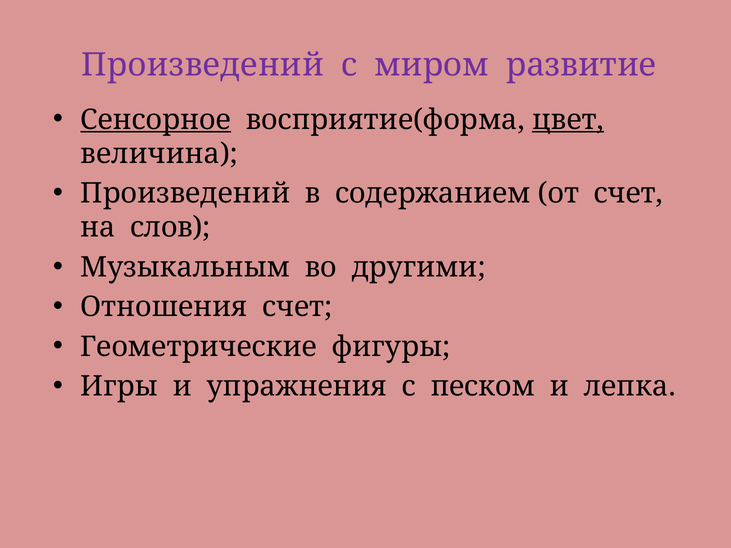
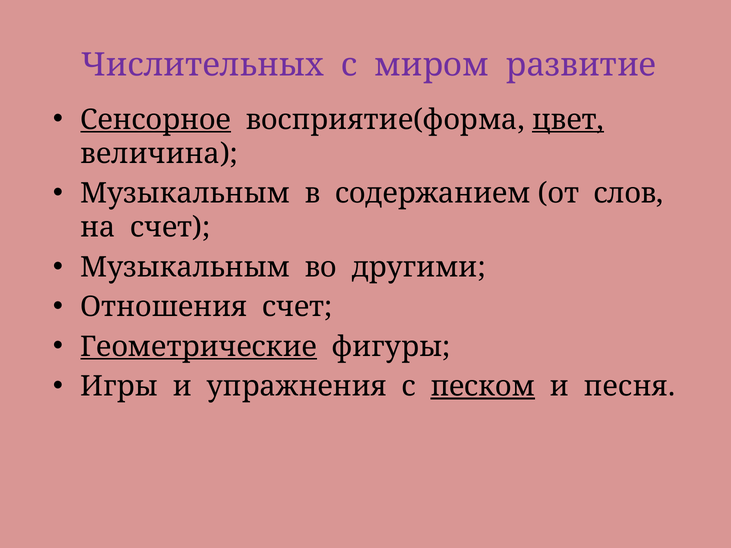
Произведений: Произведений -> Числительных (203, 65)
Произведений: Произведений -> Музыкальным (185, 194)
от счет: счет -> слов (628, 194)
на слов: слов -> счет (170, 228)
Геометрические underline: none -> present (199, 347)
песком underline: none -> present (483, 387)
лепка: лепка -> песня (630, 387)
